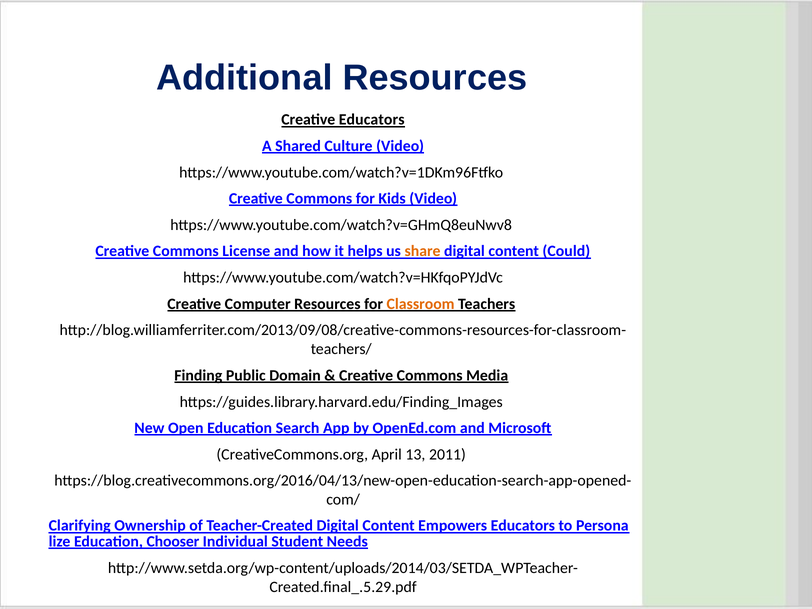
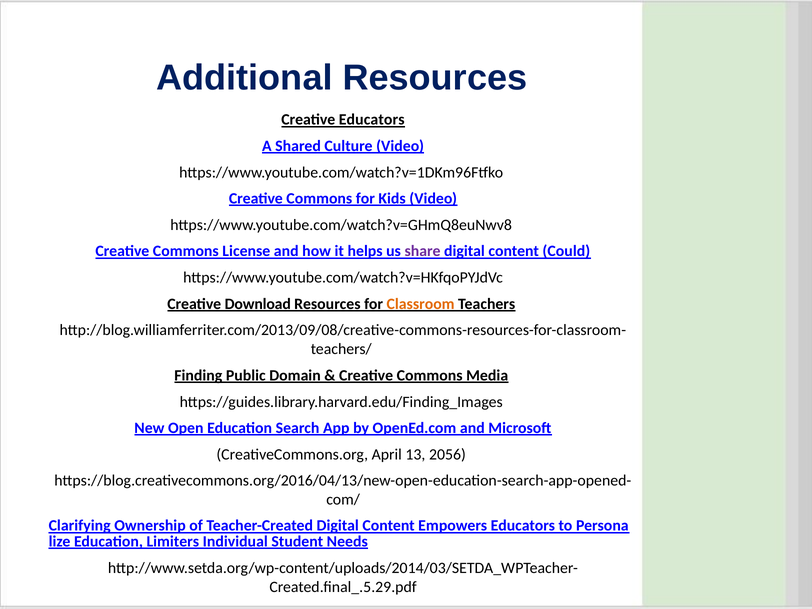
share colour: orange -> purple (423, 251)
Computer: Computer -> Download (258, 304)
2011: 2011 -> 2056 (447, 454)
Chooser: Chooser -> Limiters (173, 542)
